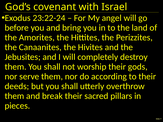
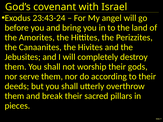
23:22-24: 23:22-24 -> 23:43-24 (49, 18)
